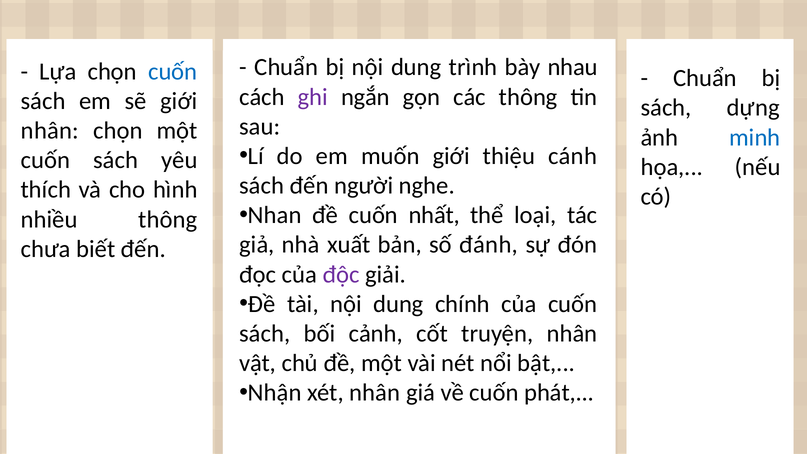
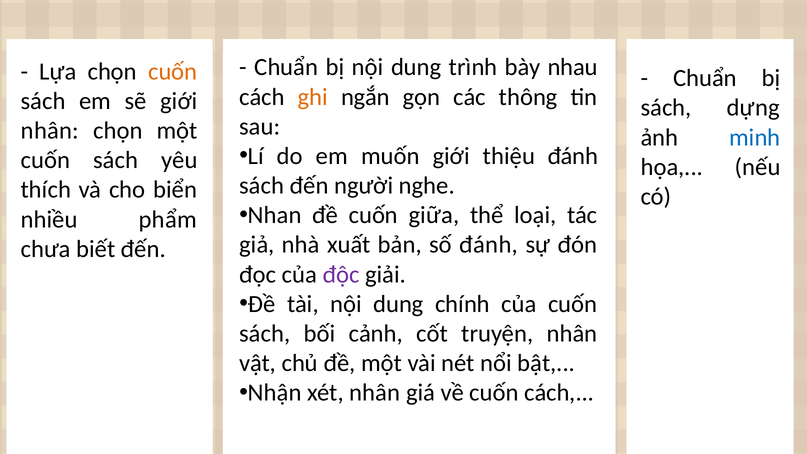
cuốn colour: blue -> orange (173, 72)
ghi colour: purple -> orange (313, 97)
thiệu cánh: cánh -> đánh (573, 156)
hình: hình -> biển (175, 190)
nhất: nhất -> giữa (434, 215)
nhiều thông: thông -> phẩm (168, 219)
cuốn phát: phát -> cách (559, 393)
